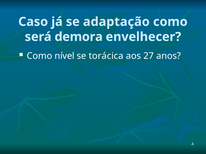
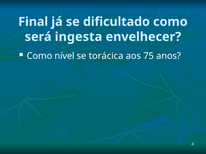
Caso: Caso -> Final (33, 22)
adaptação: adaptação -> dificultado (116, 22)
demora: demora -> ingesta (79, 37)
27: 27 -> 75 (149, 56)
